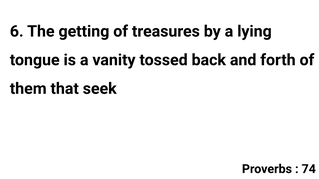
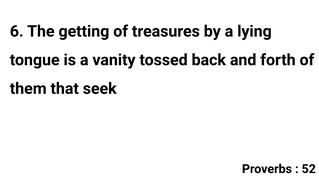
74: 74 -> 52 (309, 169)
